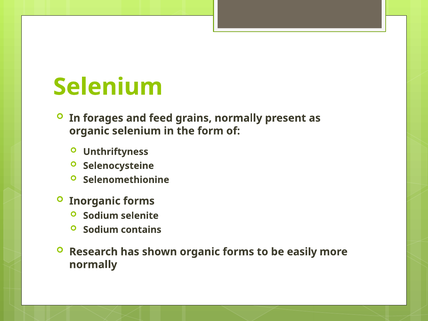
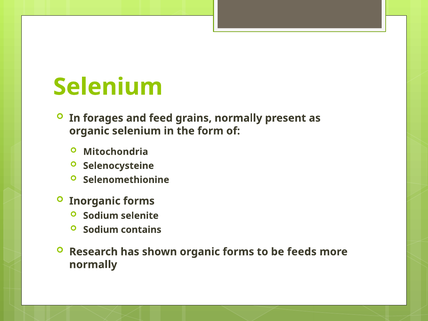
Unthriftyness: Unthriftyness -> Mitochondria (116, 152)
easily: easily -> feeds (302, 252)
